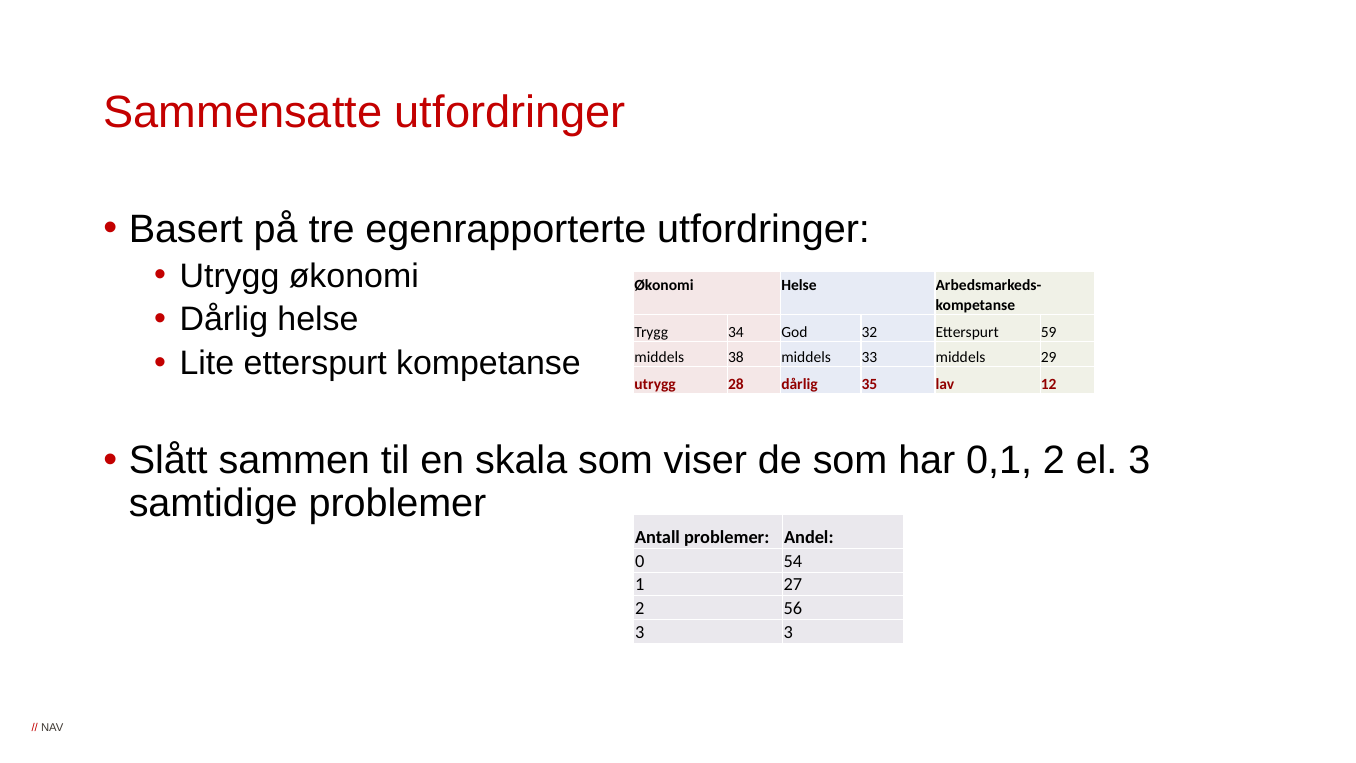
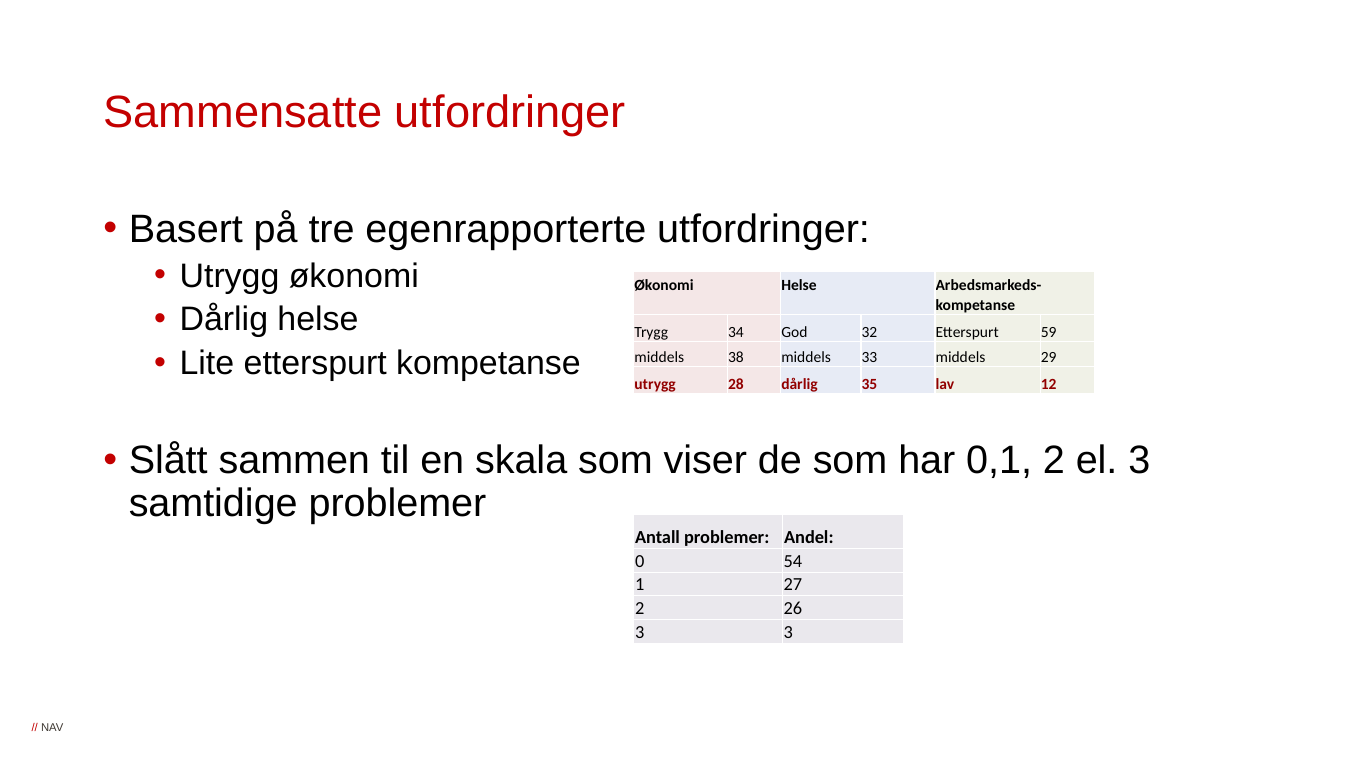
56: 56 -> 26 (793, 608)
